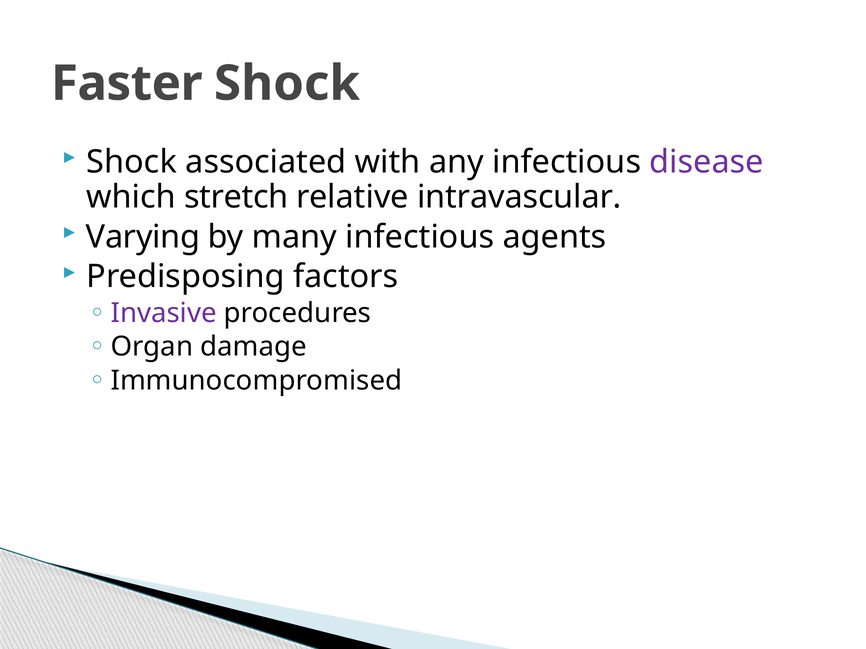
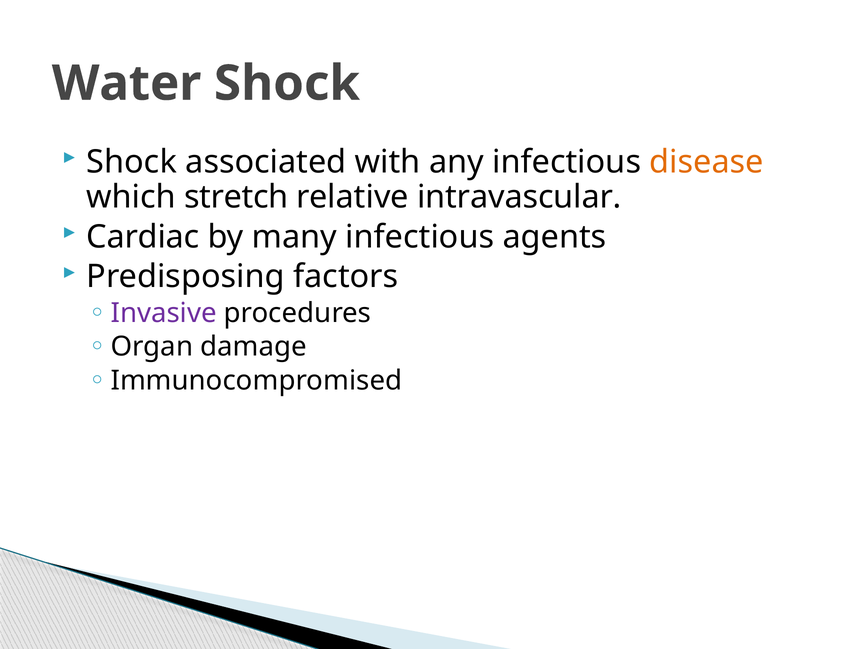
Faster: Faster -> Water (127, 84)
disease colour: purple -> orange (707, 162)
Varying: Varying -> Cardiac (143, 237)
